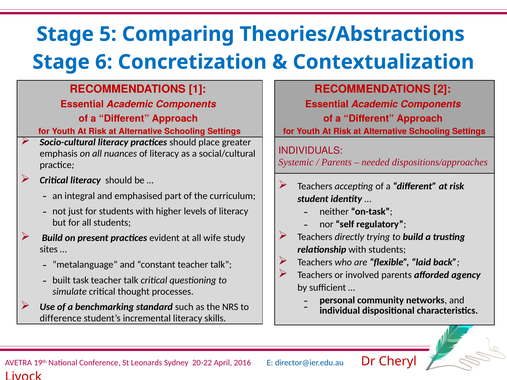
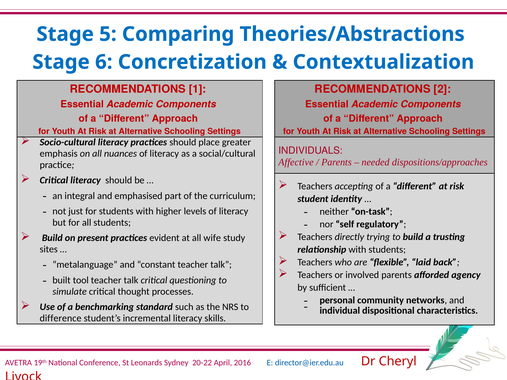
Systemic: Systemic -> Affective (296, 162)
task: task -> tool (81, 280)
